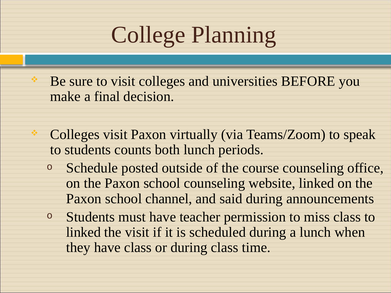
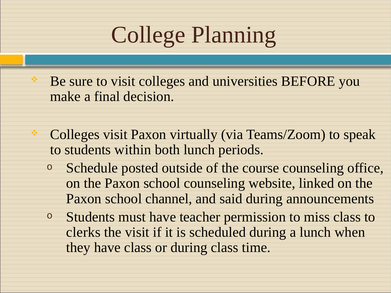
counts: counts -> within (133, 150)
linked: linked -> clerks (83, 232)
